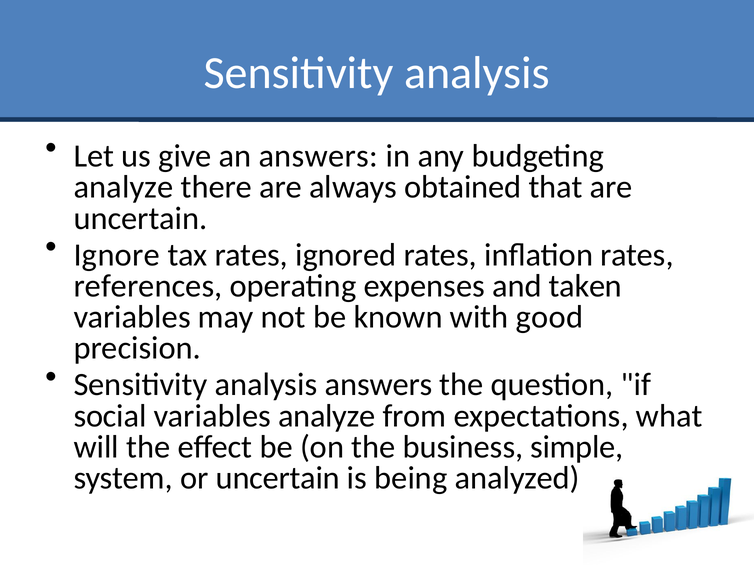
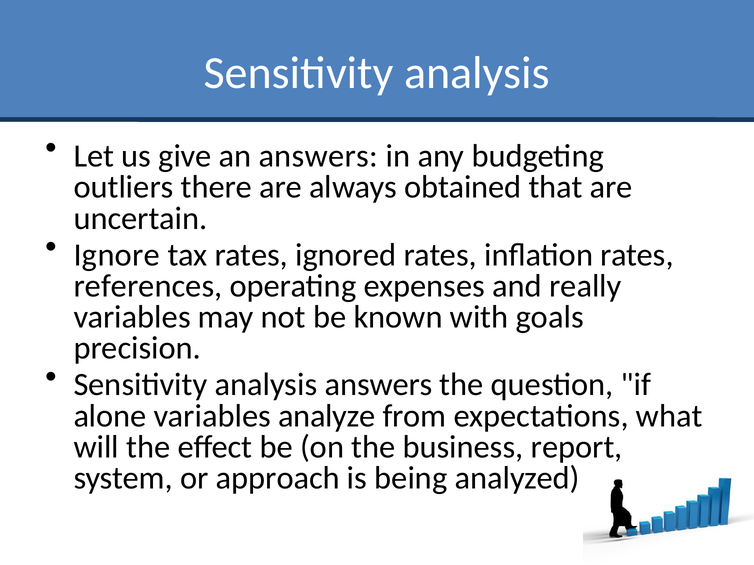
analyze: analyze -> outliers (124, 187)
taken: taken -> really (585, 286)
good: good -> goals (550, 317)
social: social -> alone (110, 416)
simple: simple -> report (577, 447)
or uncertain: uncertain -> approach (278, 479)
